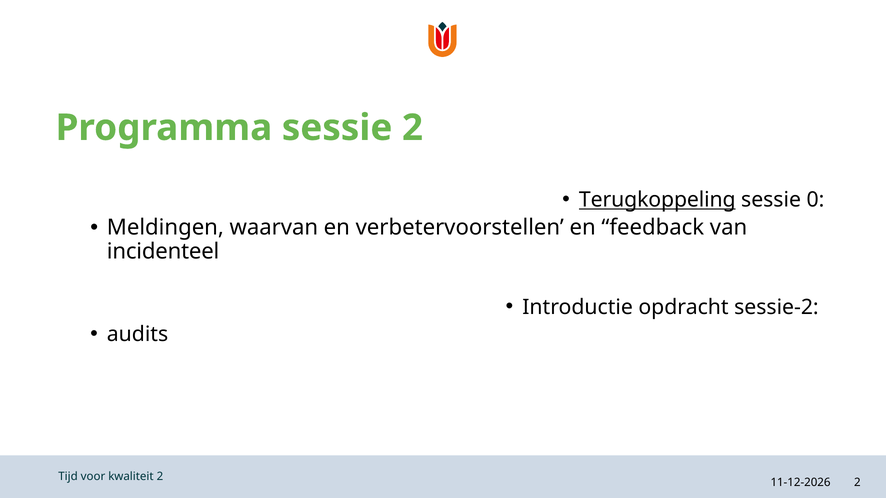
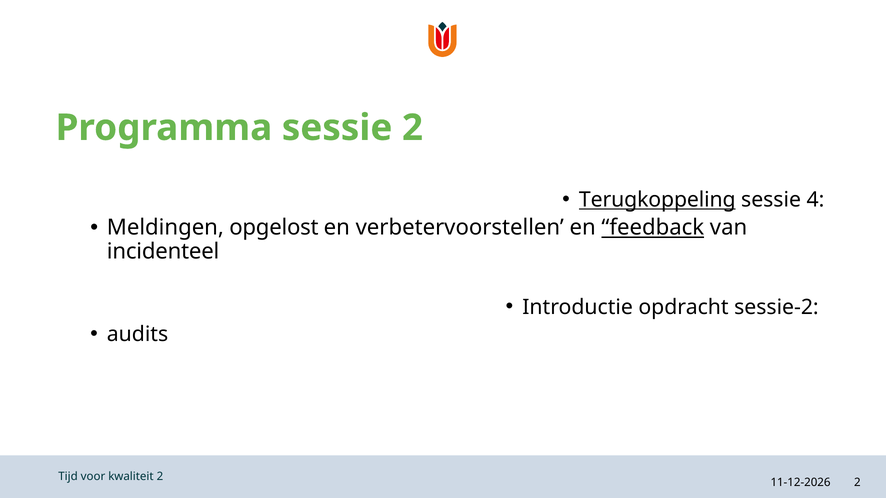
0: 0 -> 4 (815, 200)
waarvan: waarvan -> opgelost (274, 228)
feedback underline: none -> present (653, 228)
